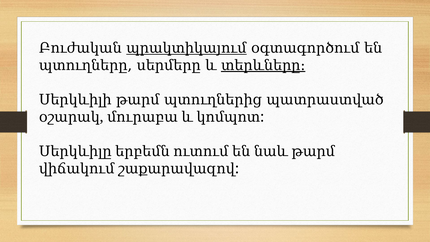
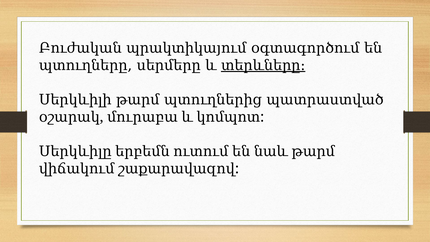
պրակտիկայում underline: present -> none (186, 48)
